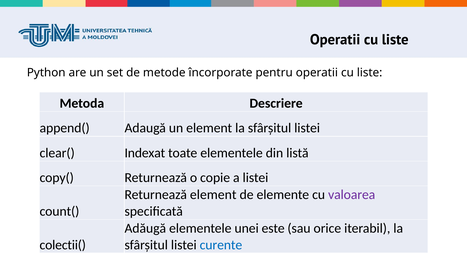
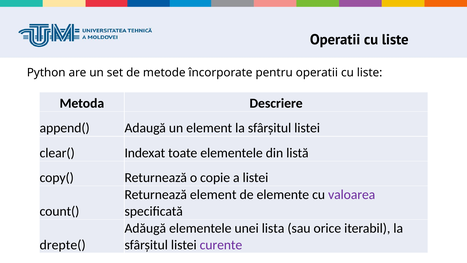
este: este -> lista (273, 228)
colectii(: colectii( -> drepte( (63, 245)
curente colour: blue -> purple (221, 245)
